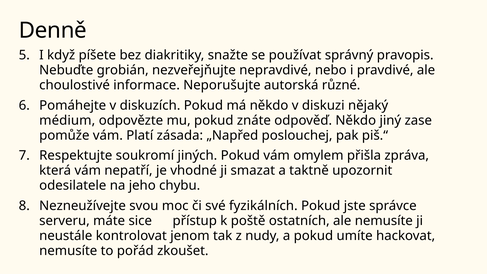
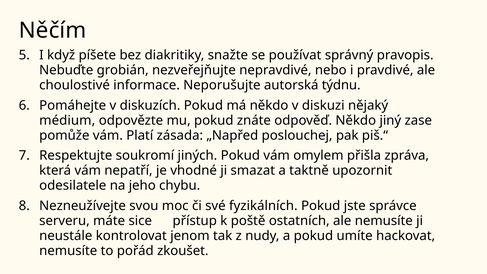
Denně: Denně -> Něčím (53, 30)
různé: různé -> týdnu (341, 85)
